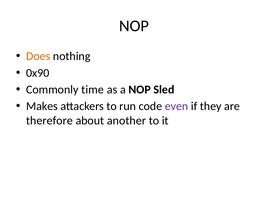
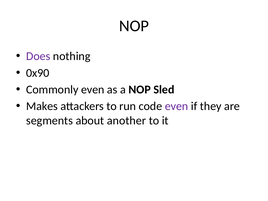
Does colour: orange -> purple (38, 56)
Commonly time: time -> even (93, 90)
therefore: therefore -> segments (50, 121)
